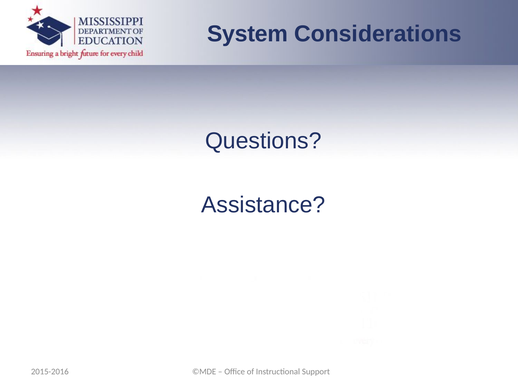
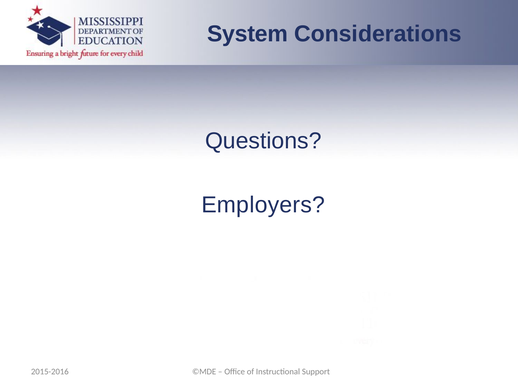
Assistance: Assistance -> Employers (263, 204)
